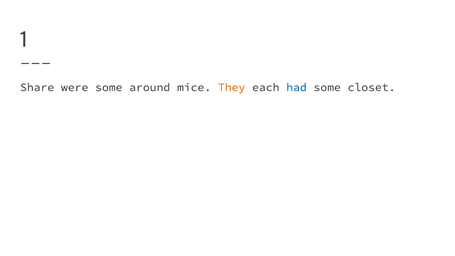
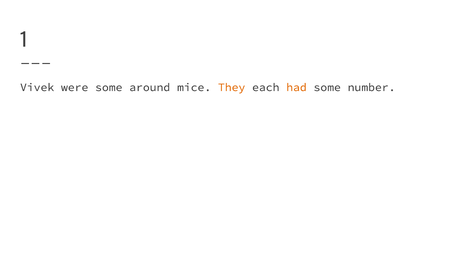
Share: Share -> Vivek (37, 87)
had colour: blue -> orange (296, 87)
closet: closet -> number (372, 87)
